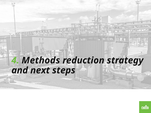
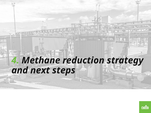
Methods: Methods -> Methane (41, 61)
